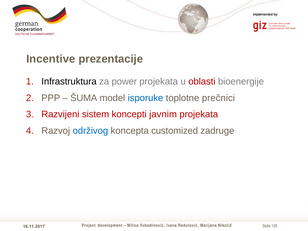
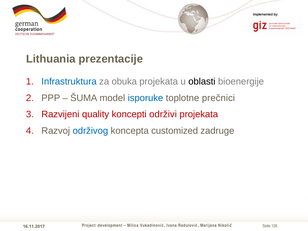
Incentive: Incentive -> Lithuania (51, 59)
Infrastruktura colour: black -> blue (69, 82)
power: power -> obuka (124, 82)
oblasti colour: red -> black (202, 82)
sistem: sistem -> quality (96, 114)
javnim: javnim -> održivi (163, 114)
